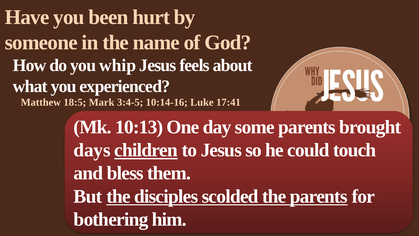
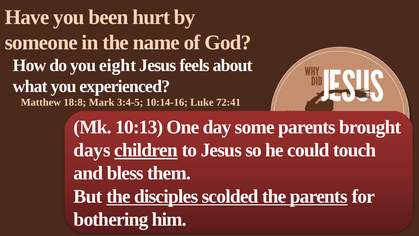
whip: whip -> eight (118, 65)
18:5: 18:5 -> 18:8 (75, 102)
17:41: 17:41 -> 72:41 (228, 102)
